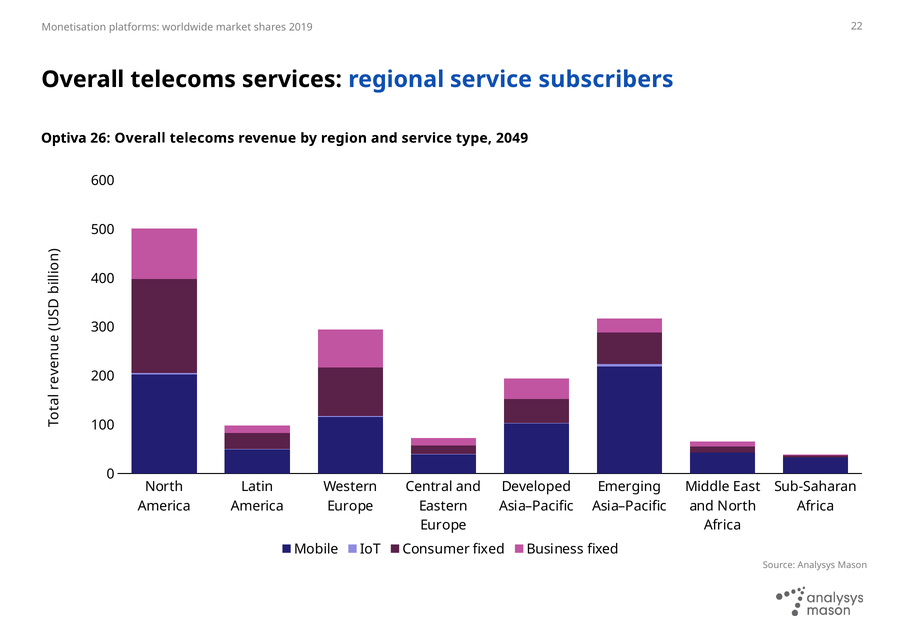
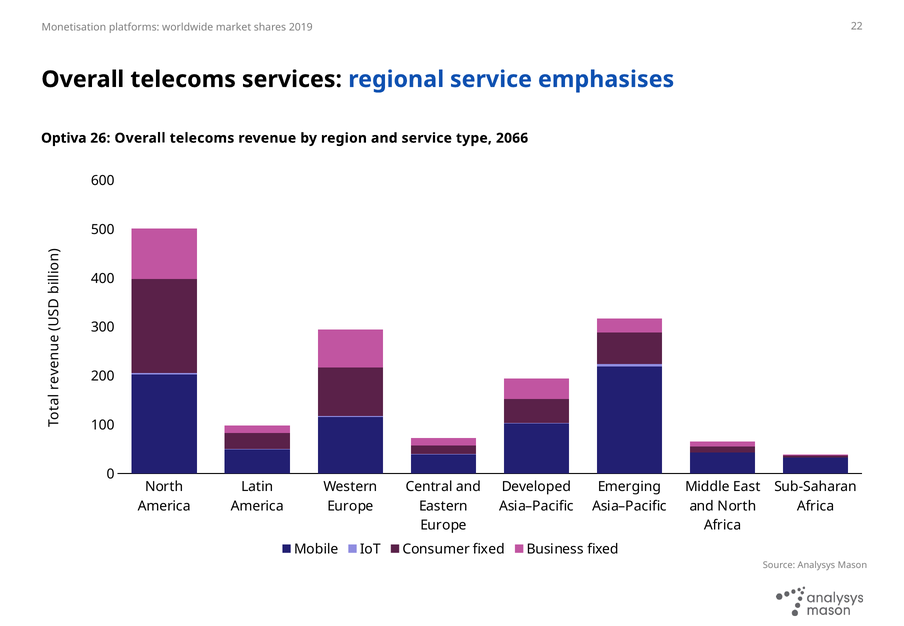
subscribers: subscribers -> emphasises (606, 79)
2049: 2049 -> 2066 (512, 138)
